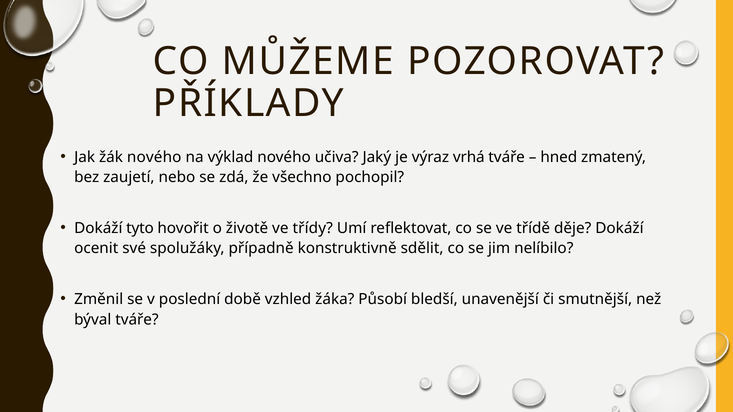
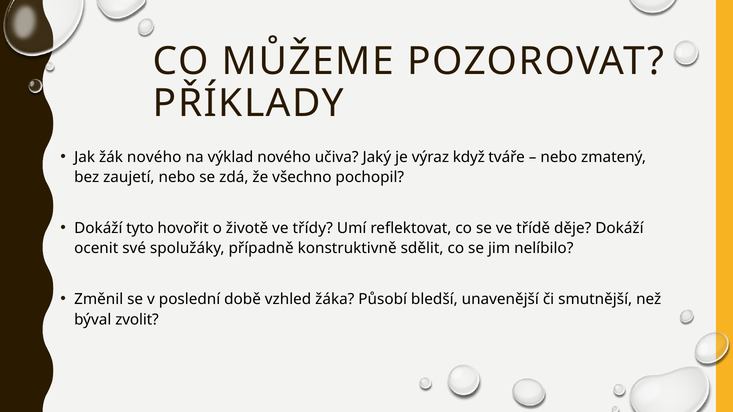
vrhá: vrhá -> když (469, 157)
hned: hned -> nebo (559, 157)
býval tváře: tváře -> zvolit (137, 320)
